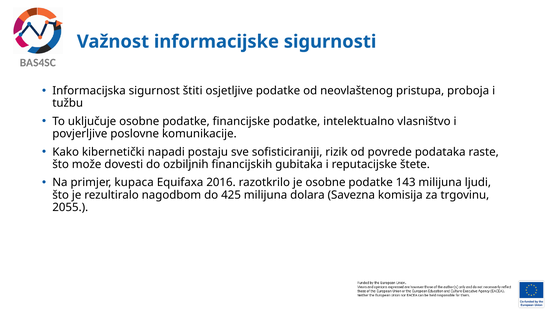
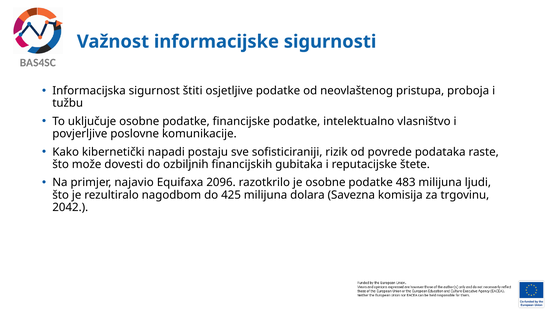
kupaca: kupaca -> najavio (134, 182)
2016: 2016 -> 2096 (221, 182)
143: 143 -> 483 (406, 182)
2055: 2055 -> 2042 (70, 207)
